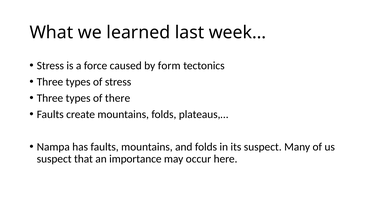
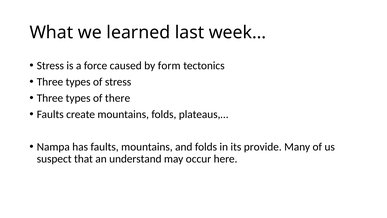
its suspect: suspect -> provide (263, 147)
importance: importance -> understand (135, 159)
